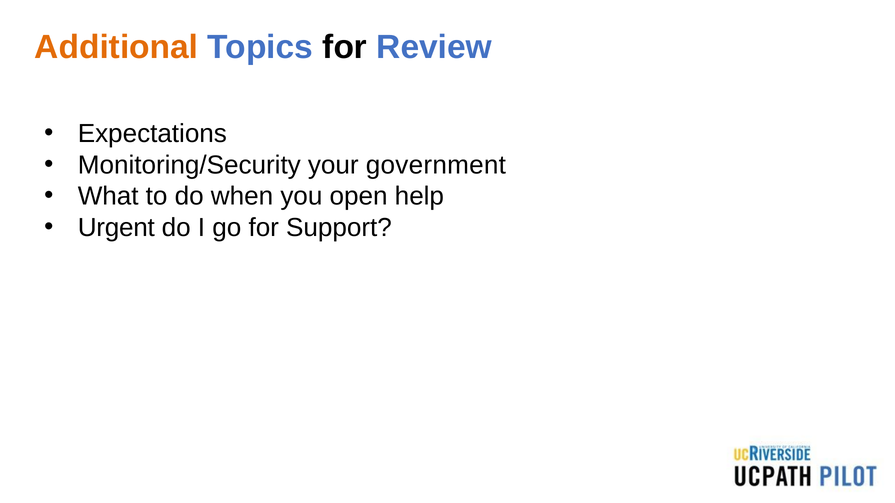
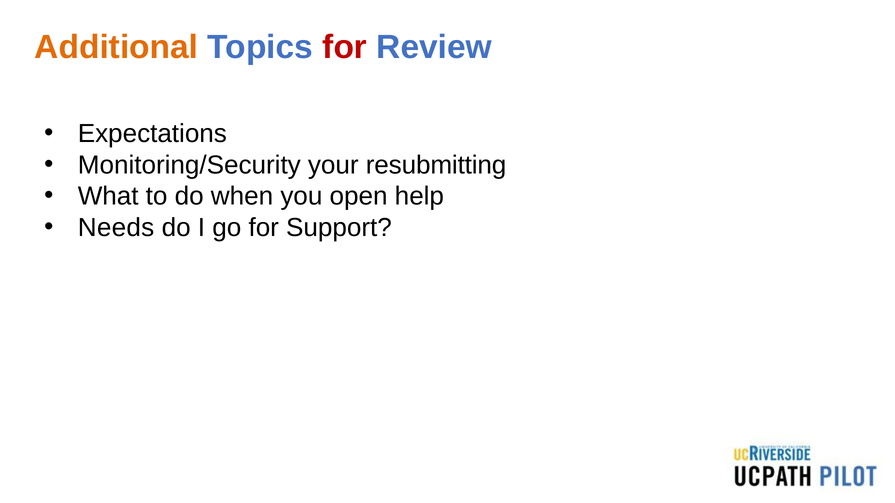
for colour: black -> red (345, 47)
government: government -> resubmitting (436, 165)
Urgent: Urgent -> Needs (116, 228)
